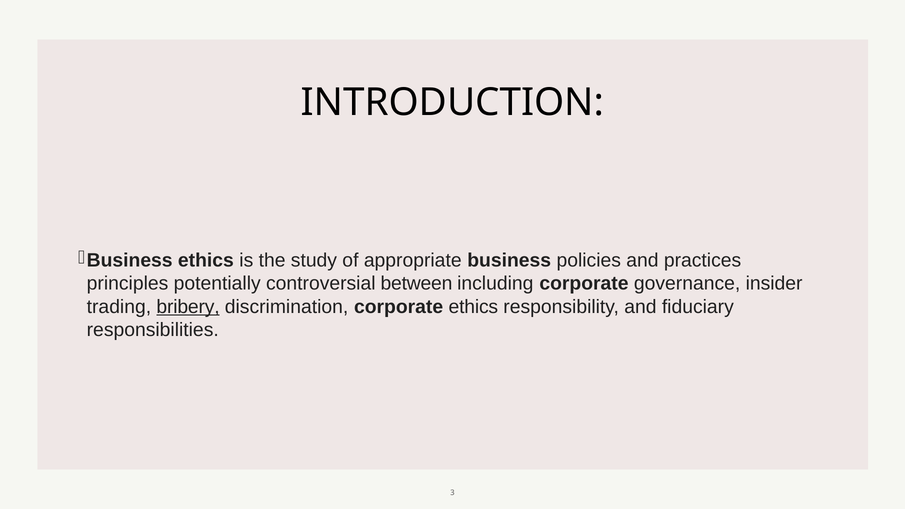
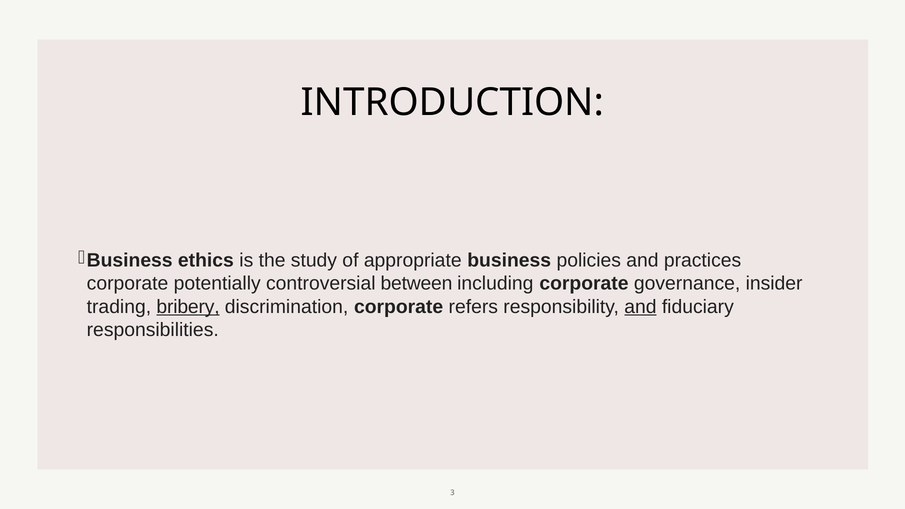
principles: principles -> corporate (128, 284)
corporate ethics: ethics -> refers (473, 307)
and underline: none -> present (640, 307)
